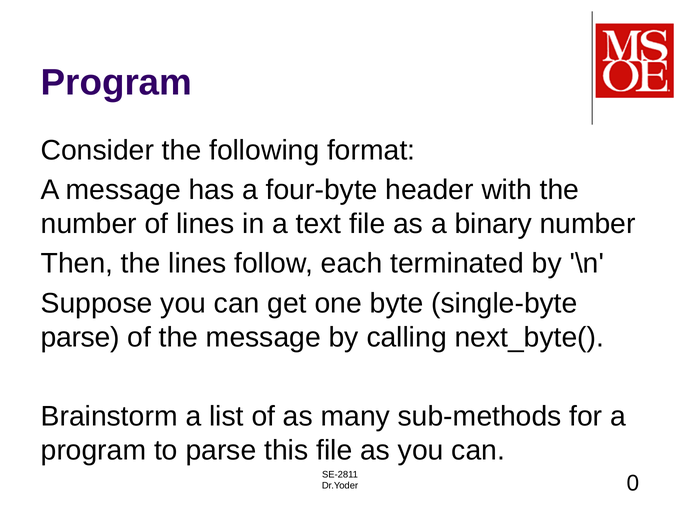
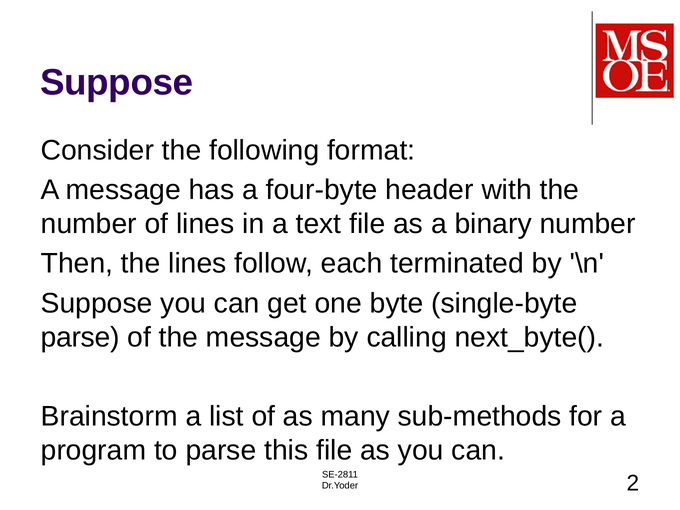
Program: Program -> Suppose (117, 82)
0: 0 -> 2 (633, 483)
